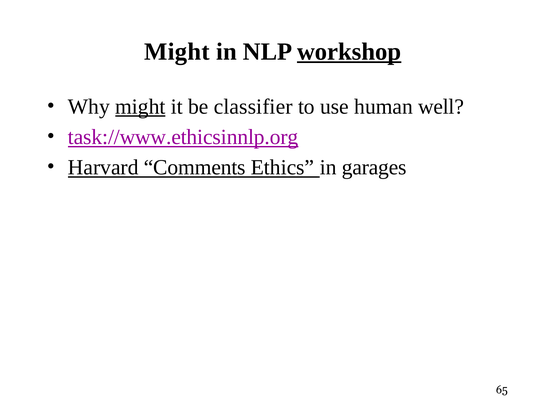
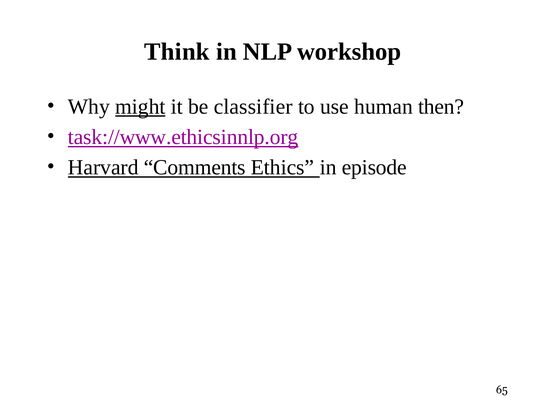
Might: Might -> Think (177, 51)
workshop underline: present -> none (349, 51)
well: well -> then (441, 107)
garages: garages -> episode (374, 167)
